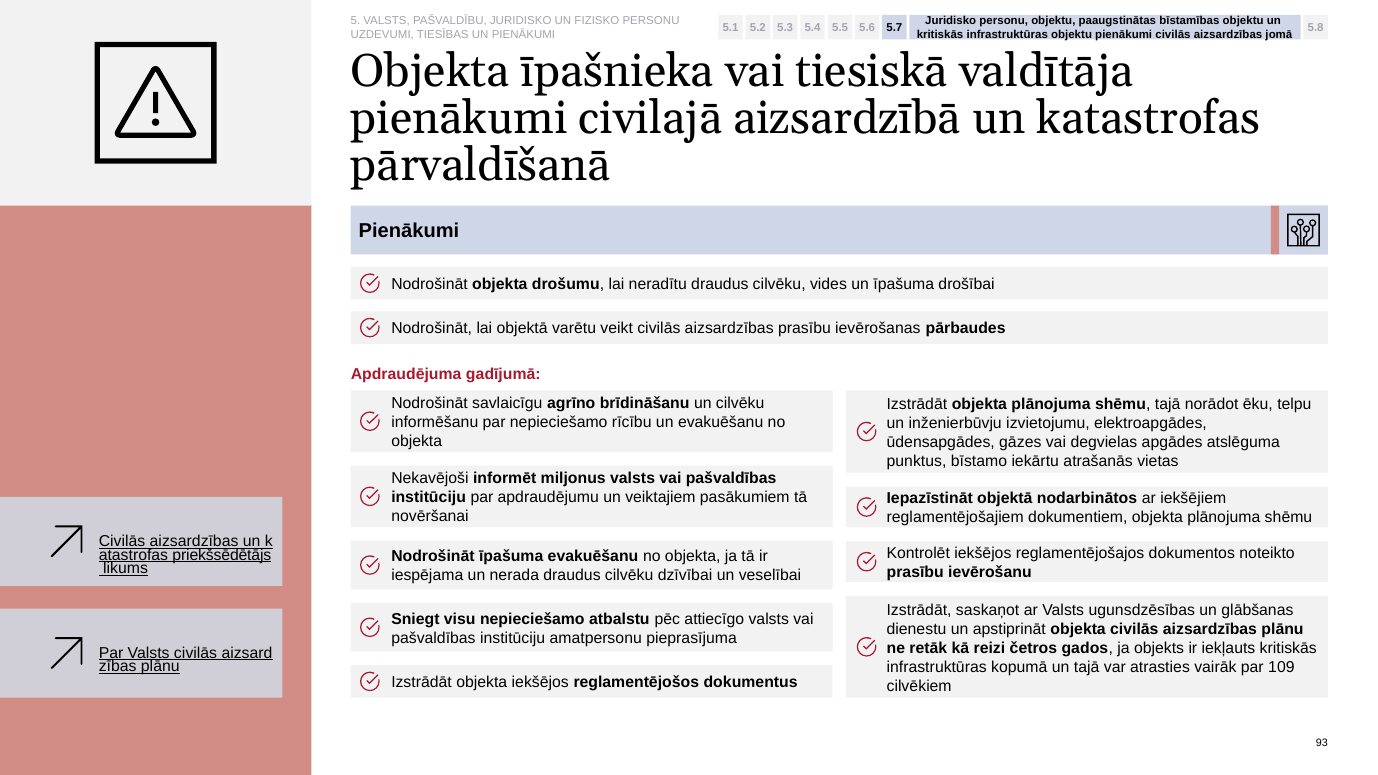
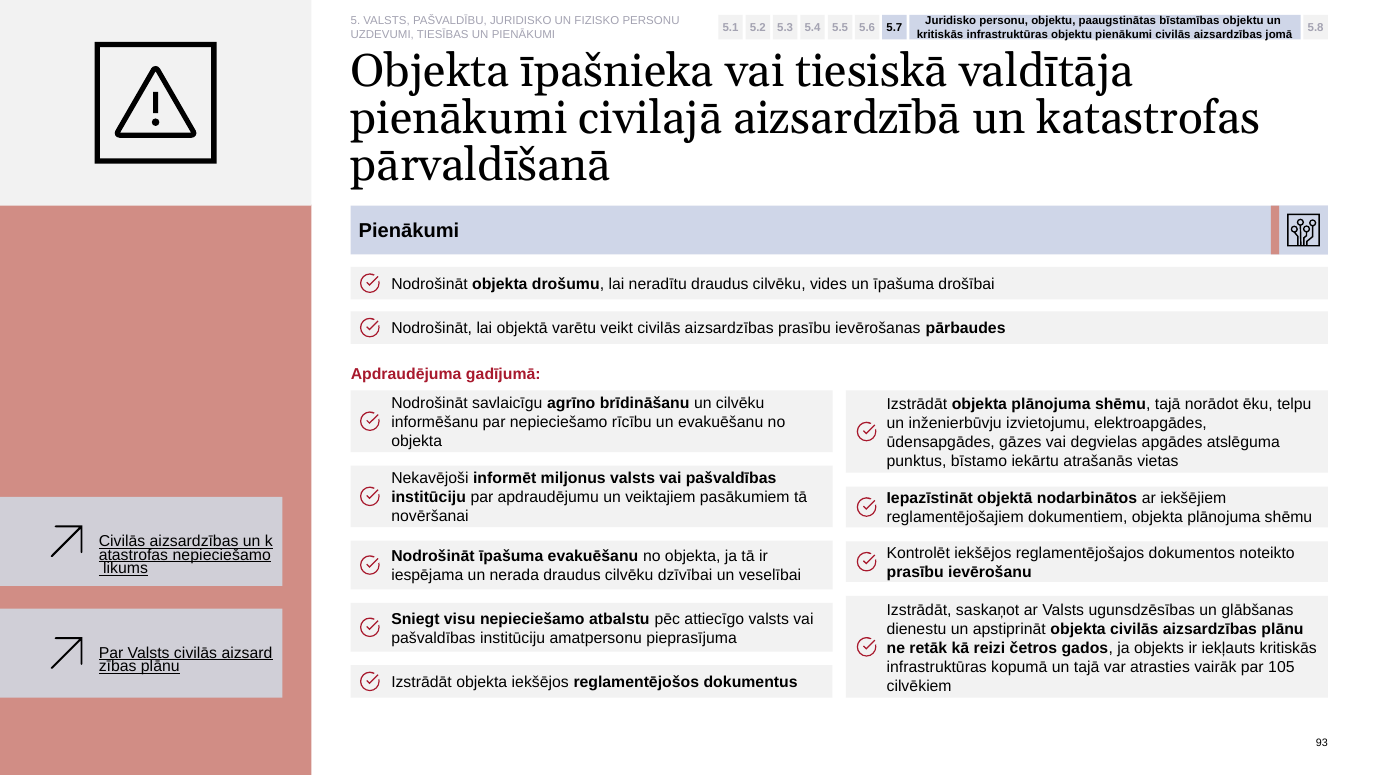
priekšsēdētājs: priekšsēdētājs -> nepieciešamo (222, 555)
109: 109 -> 105 (1281, 667)
